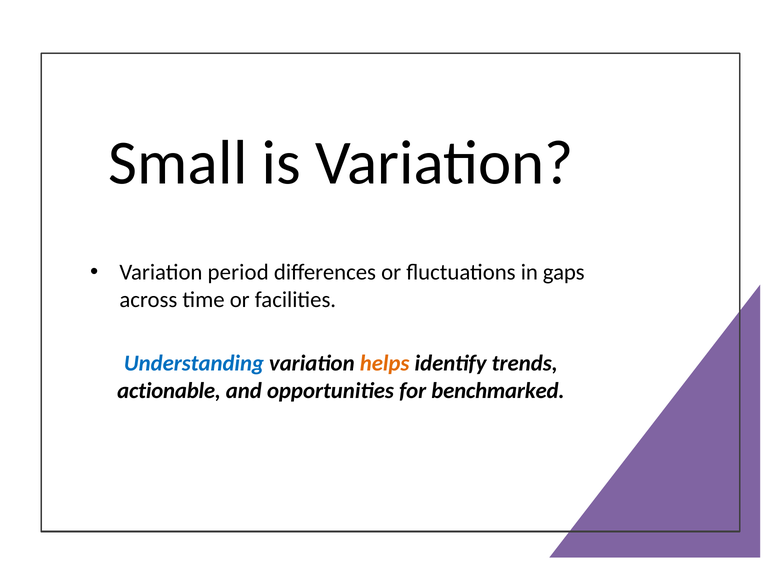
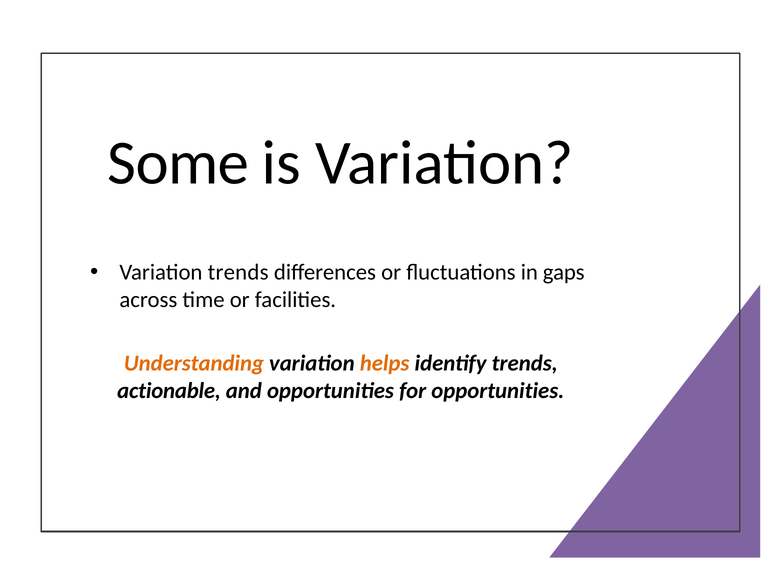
Small: Small -> Some (178, 163)
Variation period: period -> trends (238, 273)
Understanding colour: blue -> orange (194, 364)
for benchmarked: benchmarked -> opportunities (498, 391)
